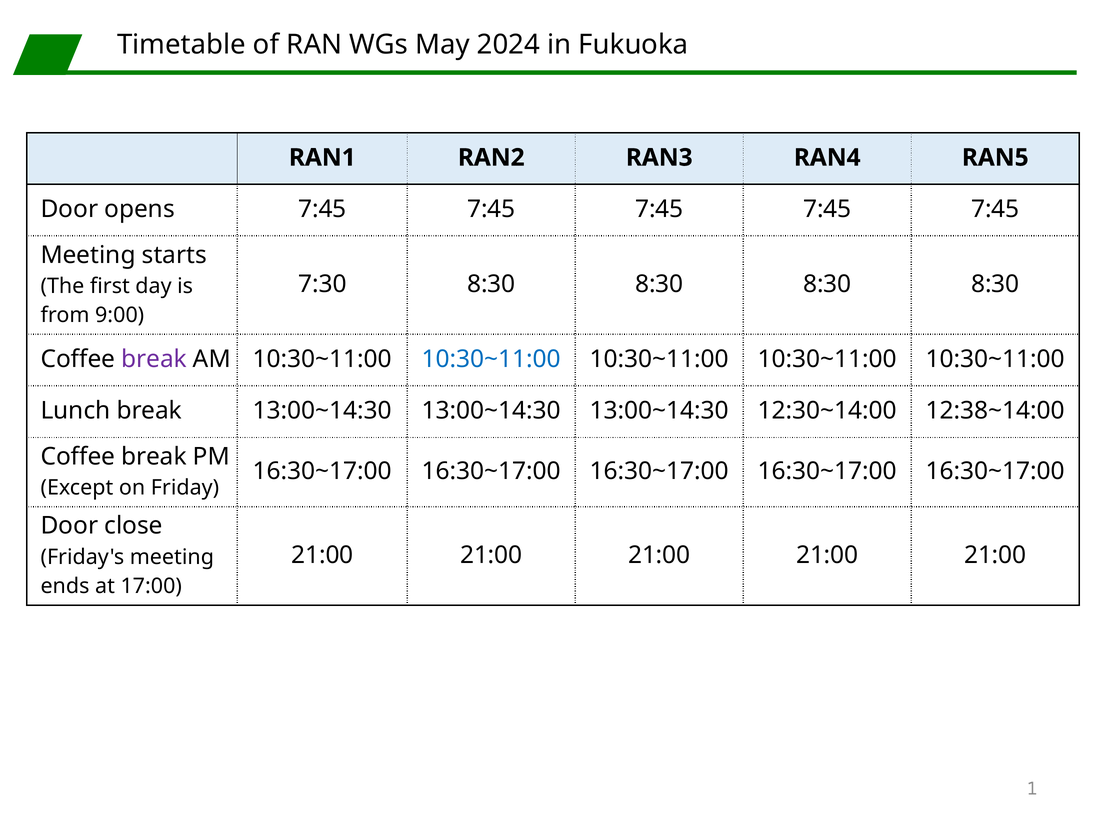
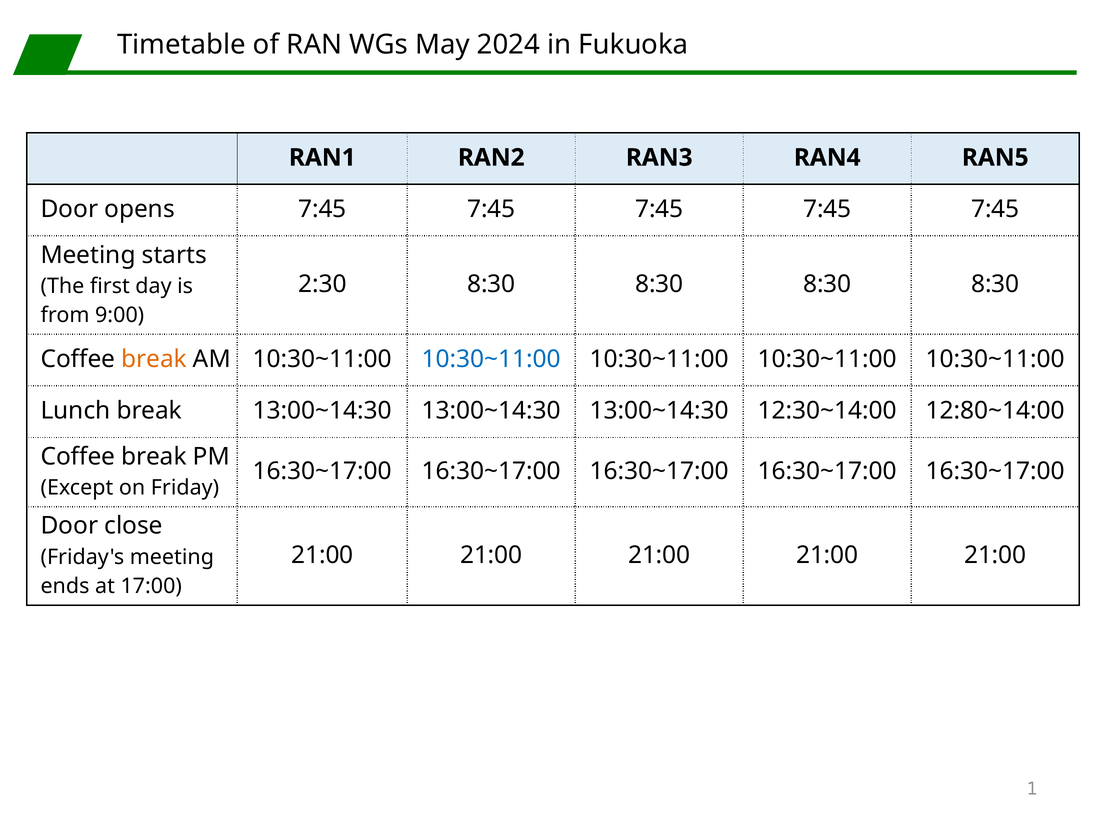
7:30: 7:30 -> 2:30 (322, 284)
break colour: purple -> orange (154, 359)
12:38~14:00: 12:38~14:00 -> 12:80~14:00 (995, 411)
